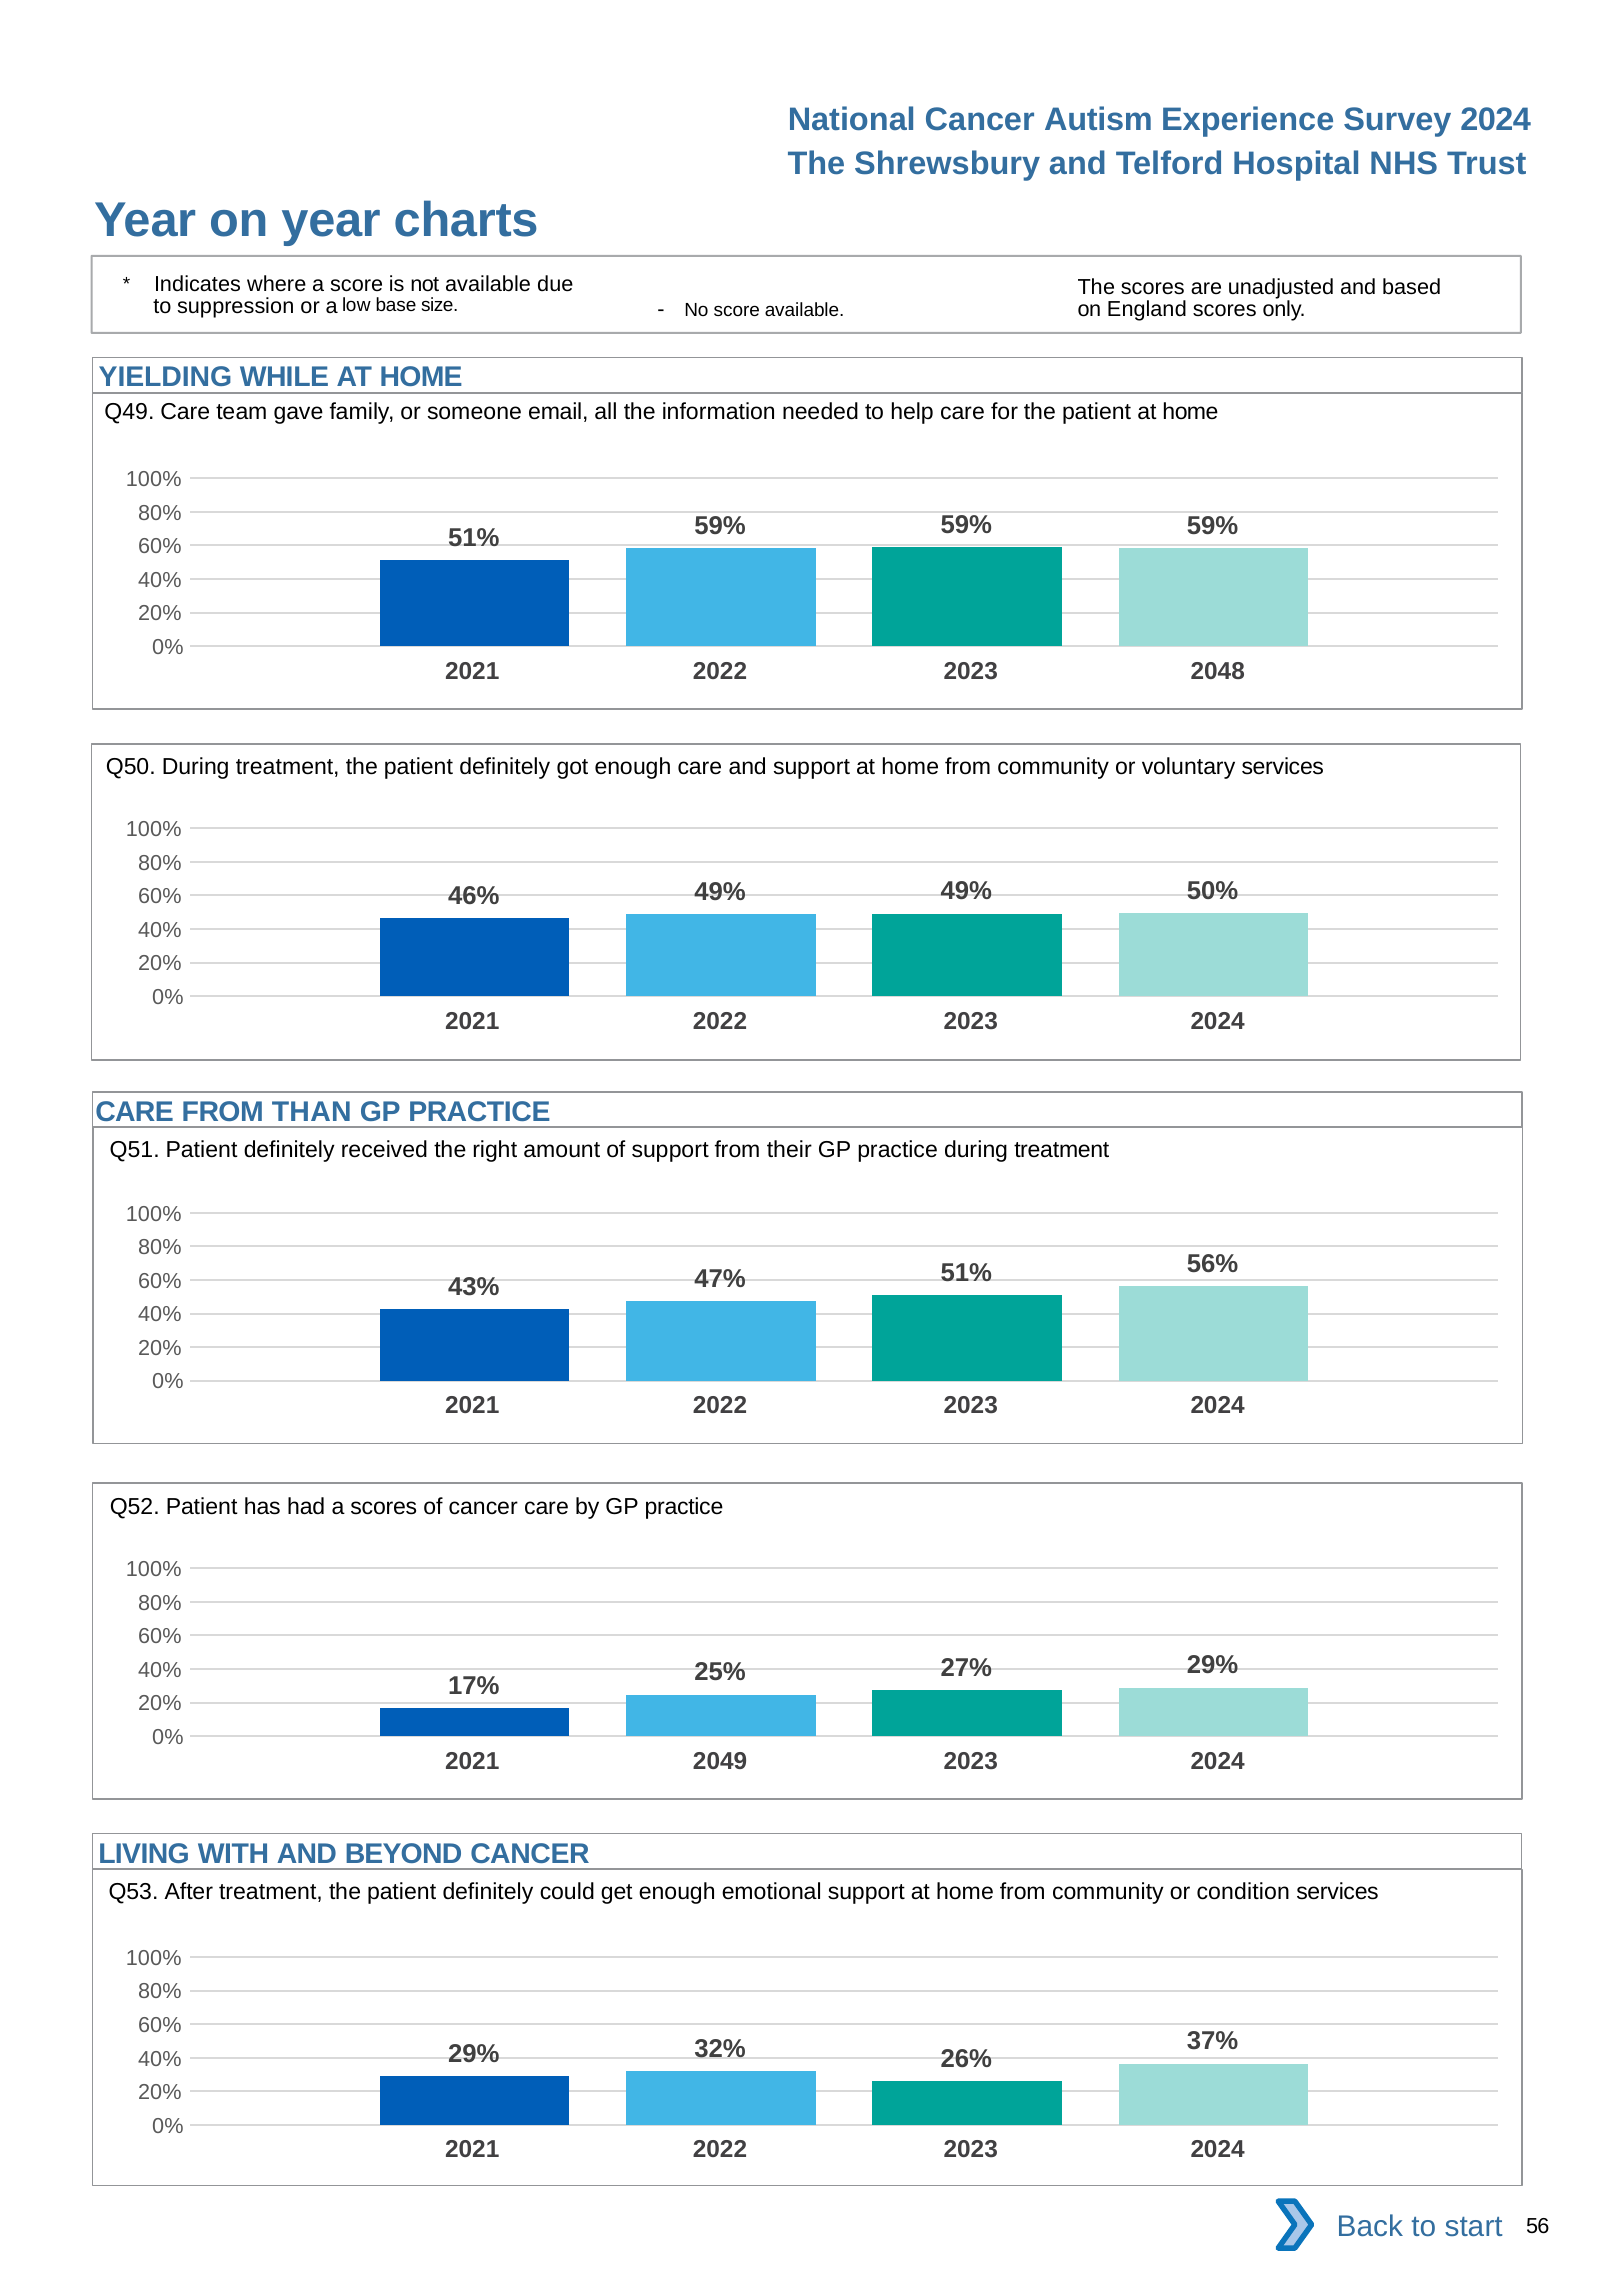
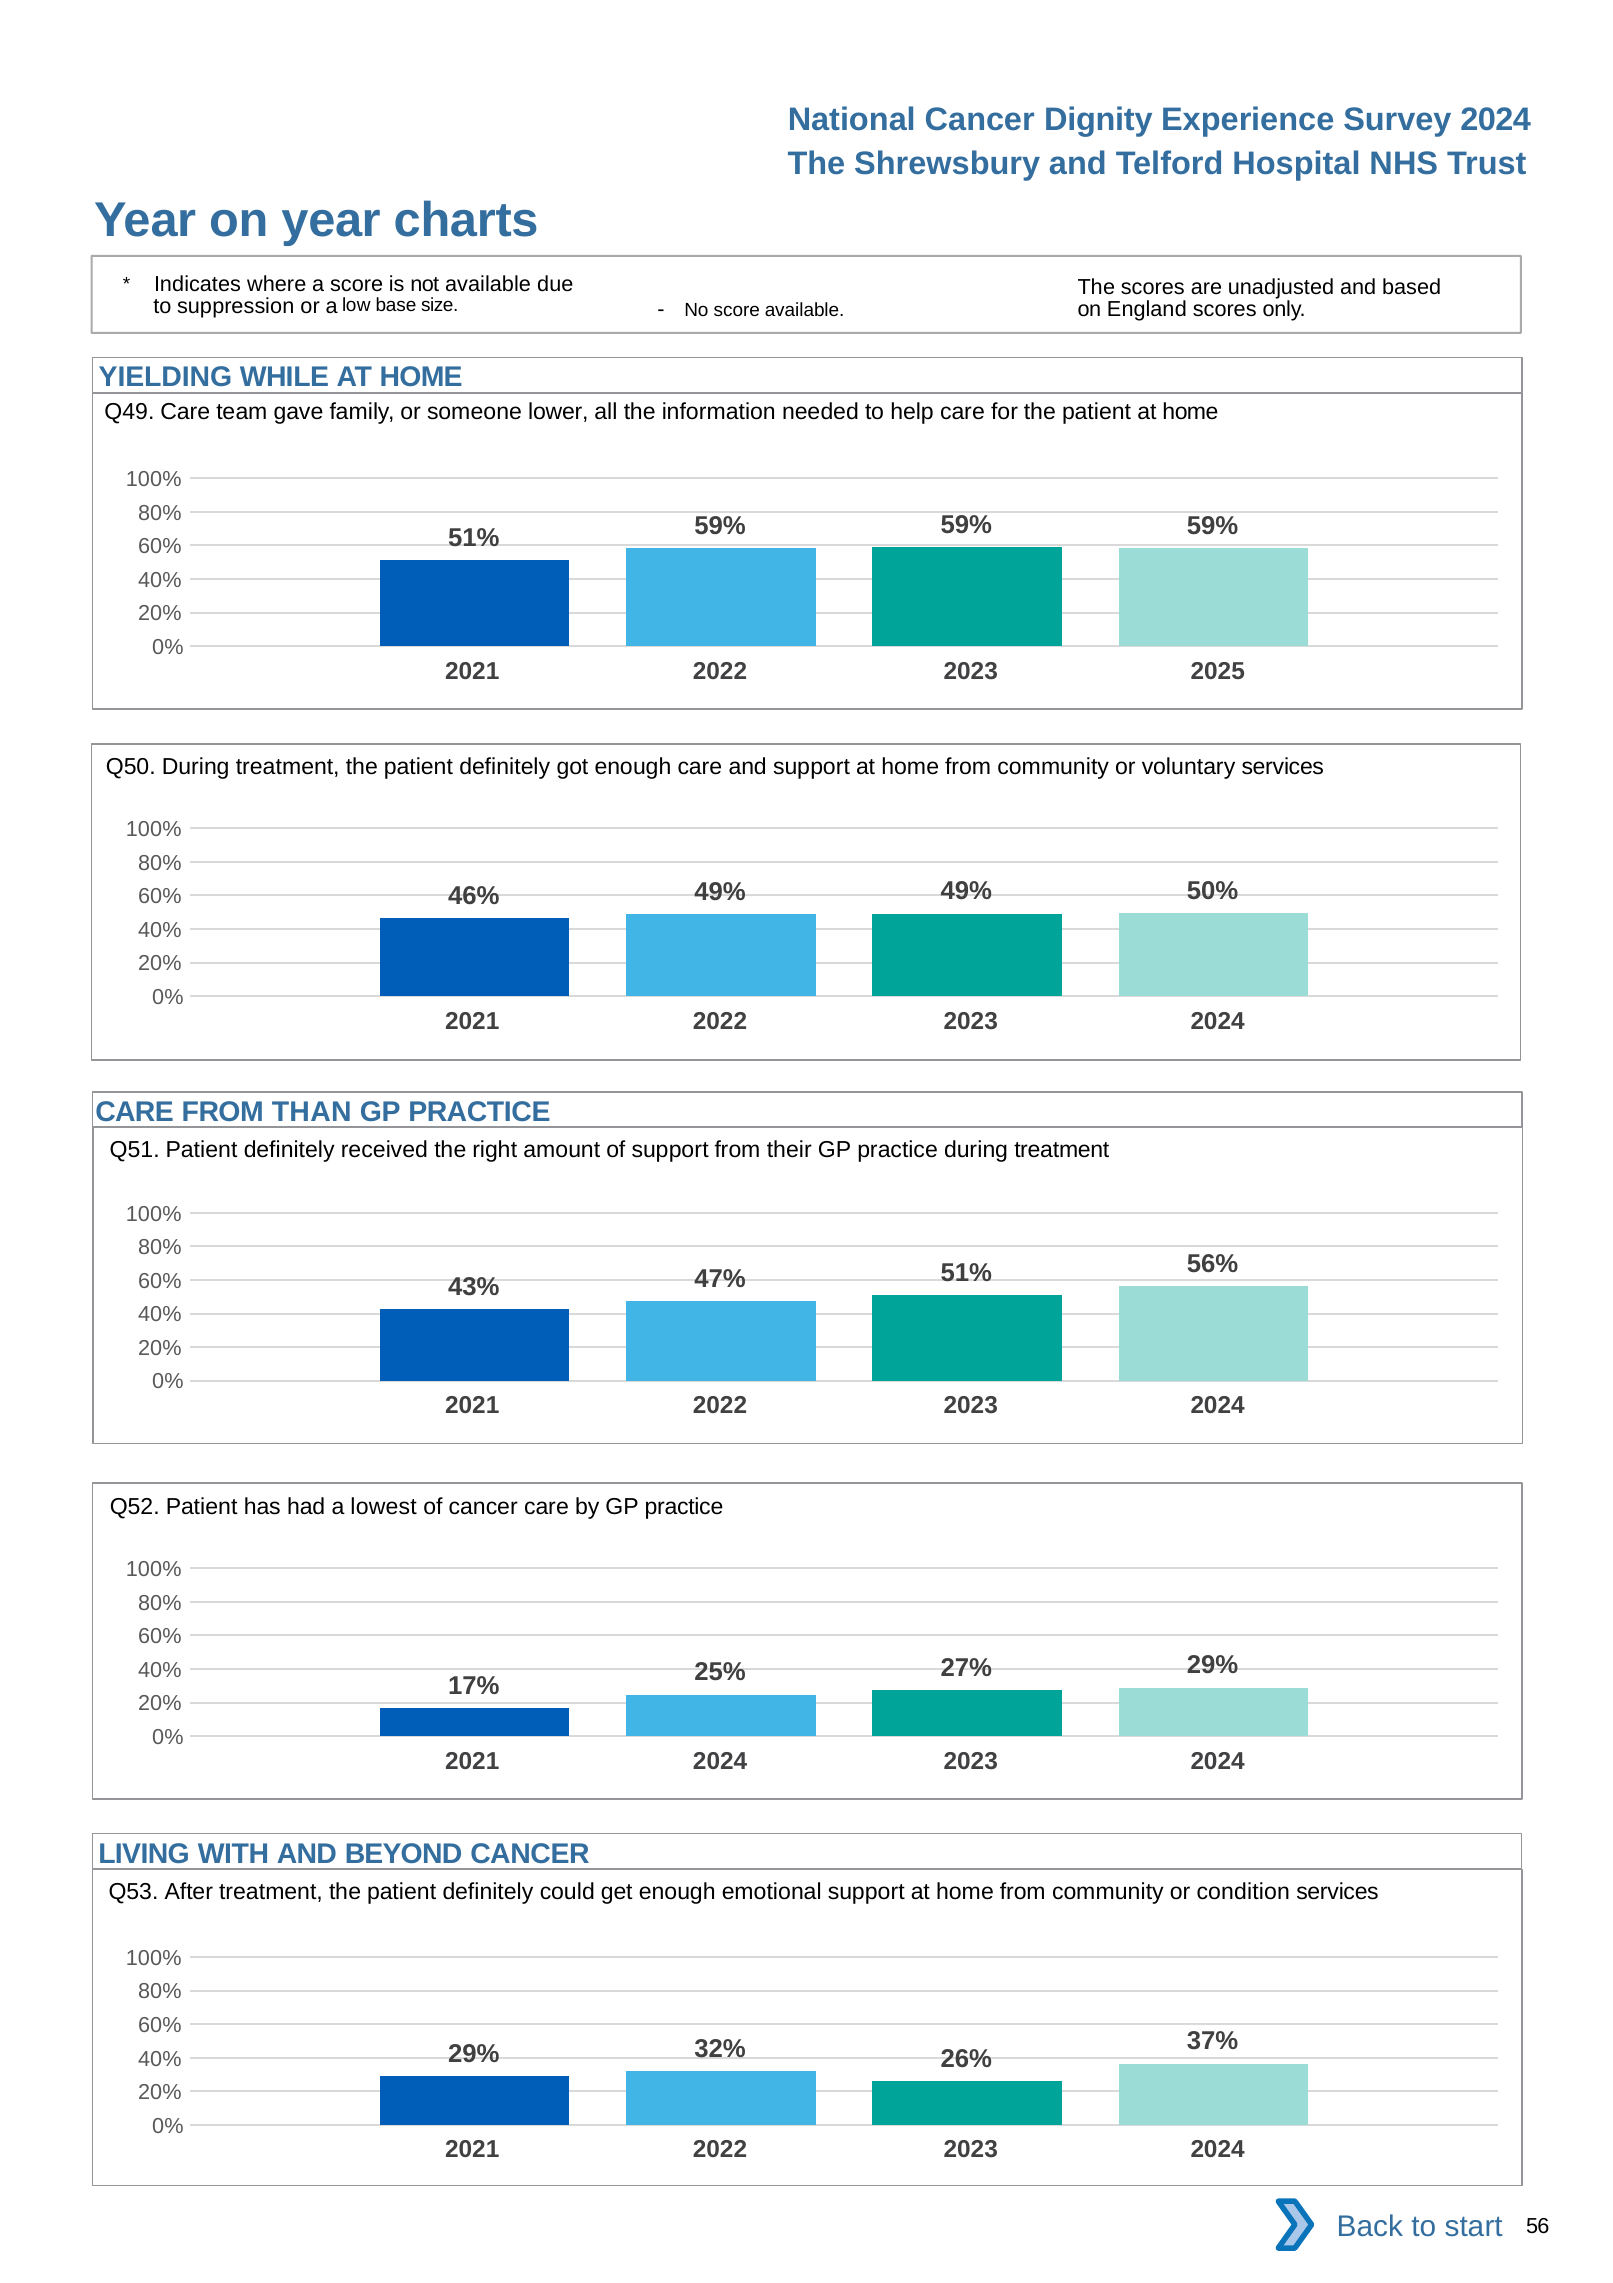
Autism: Autism -> Dignity (1098, 120)
email: email -> lower (558, 412)
2048: 2048 -> 2025 (1218, 671)
a scores: scores -> lowest (384, 1507)
2021 2049: 2049 -> 2024 (720, 1761)
